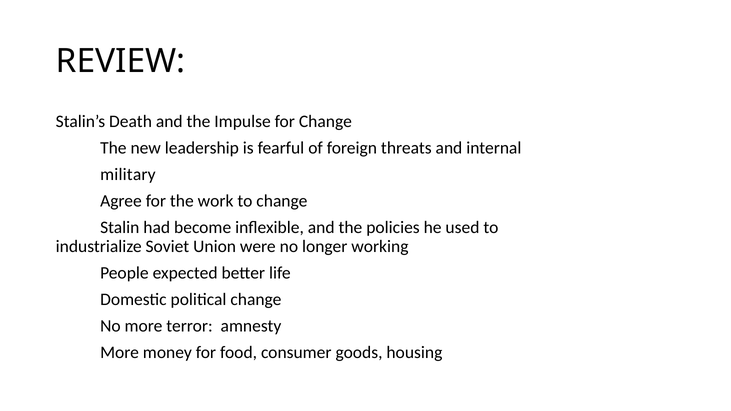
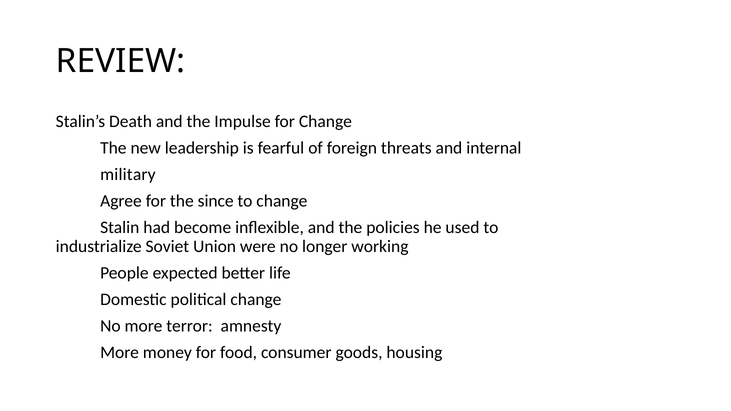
work: work -> since (216, 201)
